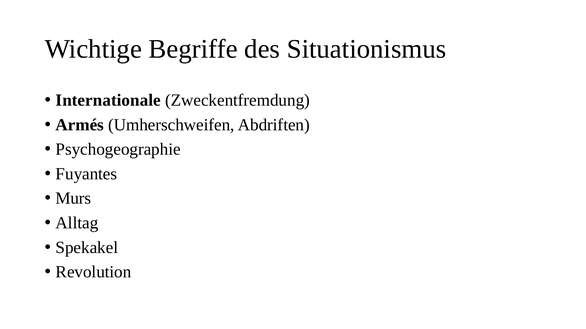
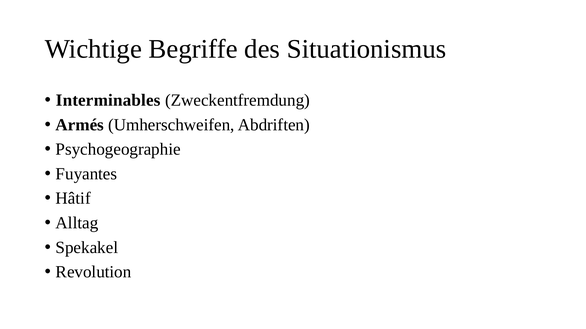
Internationale: Internationale -> Interminables (108, 100)
Murs: Murs -> Hâtif (73, 199)
